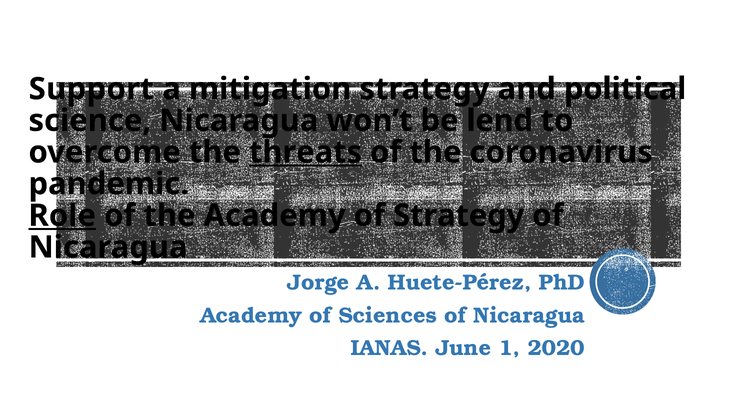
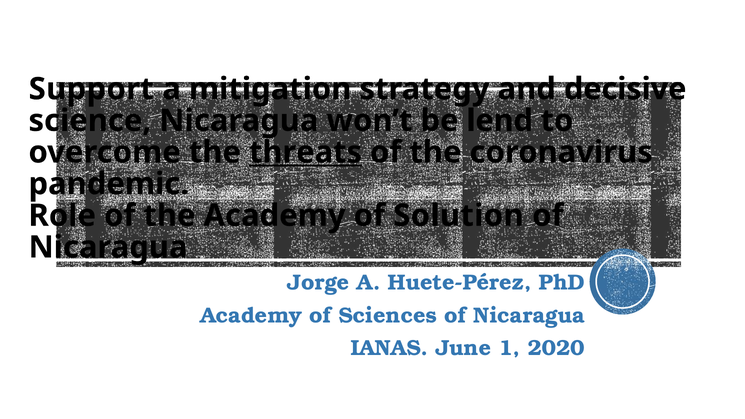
political: political -> decisive (625, 89)
Role underline: present -> none (62, 216)
of Strategy: Strategy -> Solution (458, 216)
